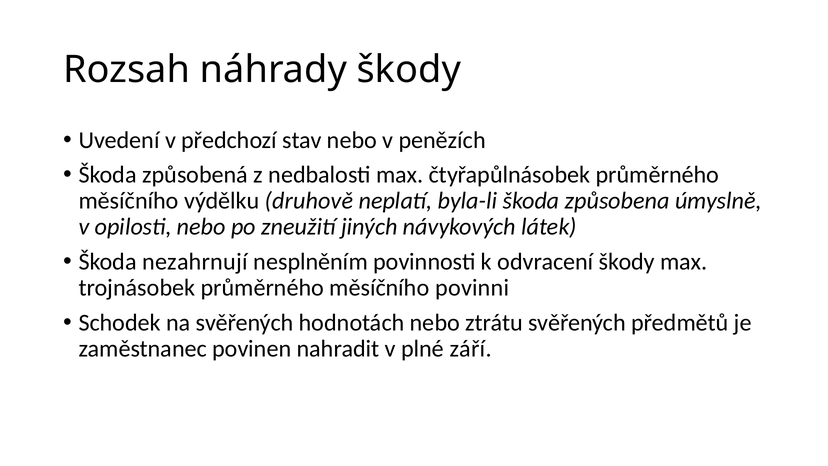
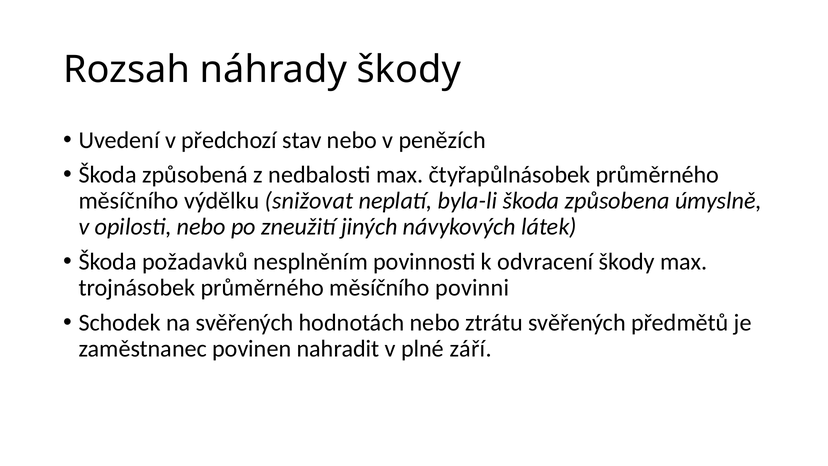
druhově: druhově -> snižovat (309, 201)
nezahrnují: nezahrnují -> požadavků (195, 262)
